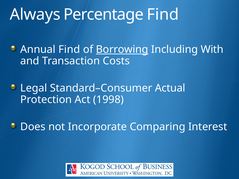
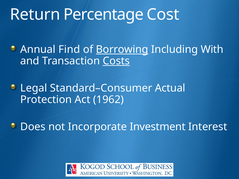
Always: Always -> Return (35, 15)
Percentage Find: Find -> Cost (163, 15)
Costs underline: none -> present (116, 61)
1998: 1998 -> 1962 (108, 100)
Comparing: Comparing -> Investment (158, 127)
